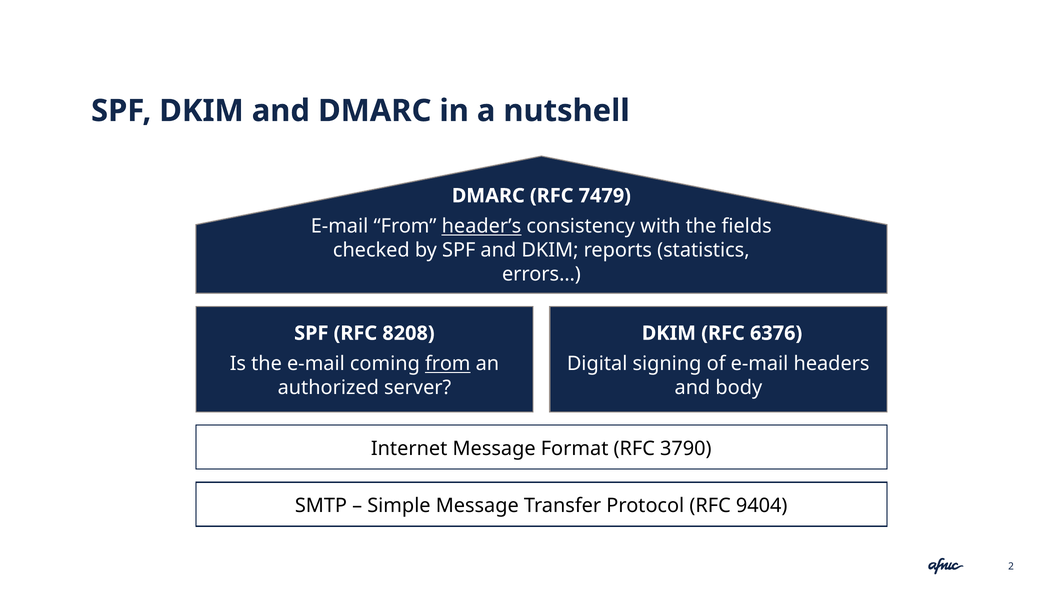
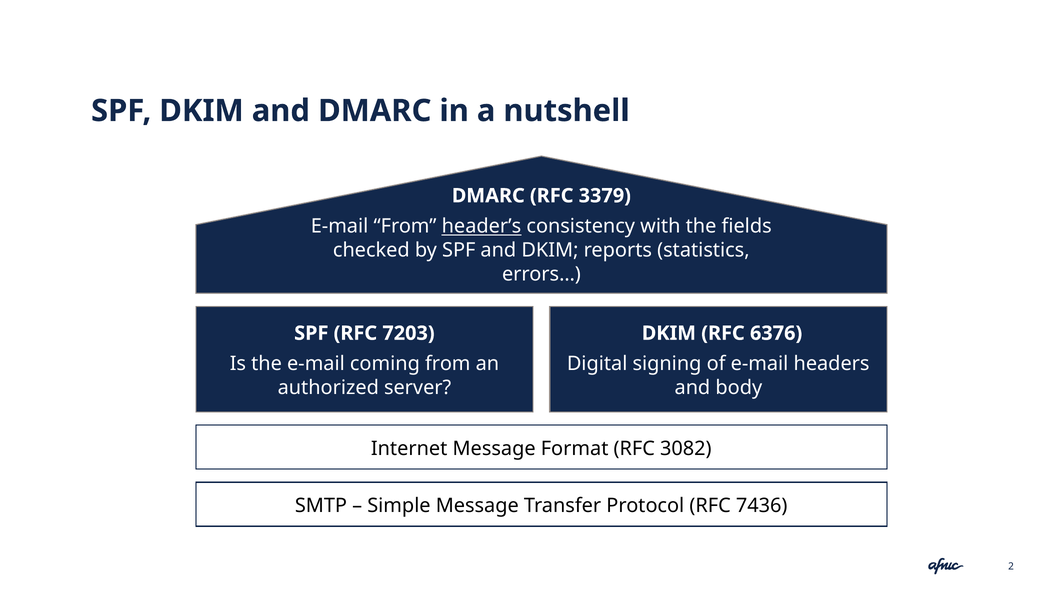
7479: 7479 -> 3379 (605, 196)
8208: 8208 -> 7203 (408, 333)
from underline: present -> none (448, 364)
3790: 3790 -> 3082 (686, 448)
9404: 9404 -> 7436 (762, 506)
